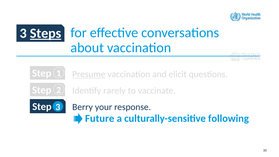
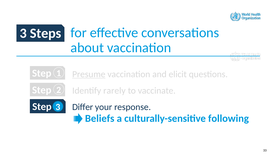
Steps underline: present -> none (46, 33)
Berry: Berry -> Differ (83, 107)
Future: Future -> Beliefs (100, 118)
